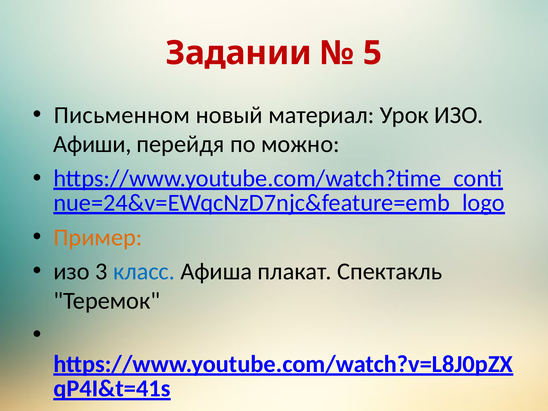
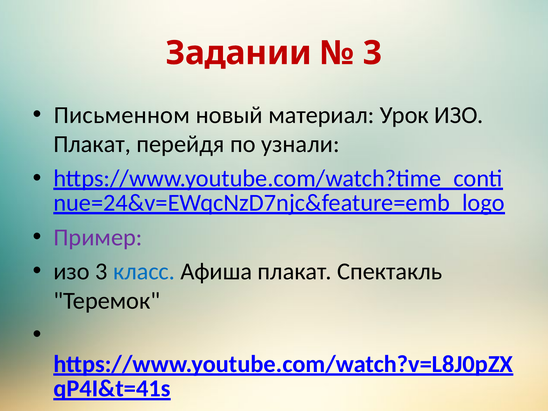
5: 5 -> 3 (372, 53)
Афиши: Афиши -> Плакат (92, 144)
можно: можно -> узнали (300, 144)
Пример colour: orange -> purple (98, 237)
